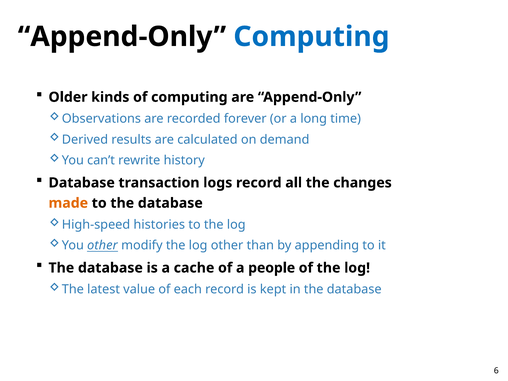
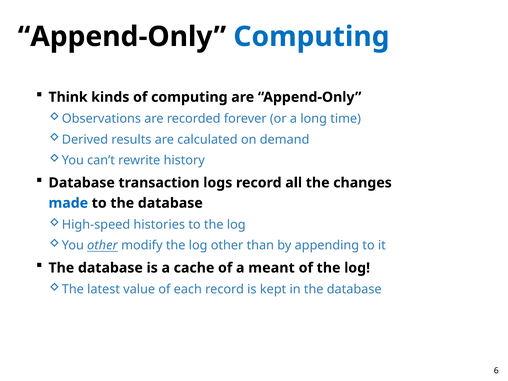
Older: Older -> Think (68, 97)
made colour: orange -> blue (68, 203)
people: people -> meant (272, 268)
